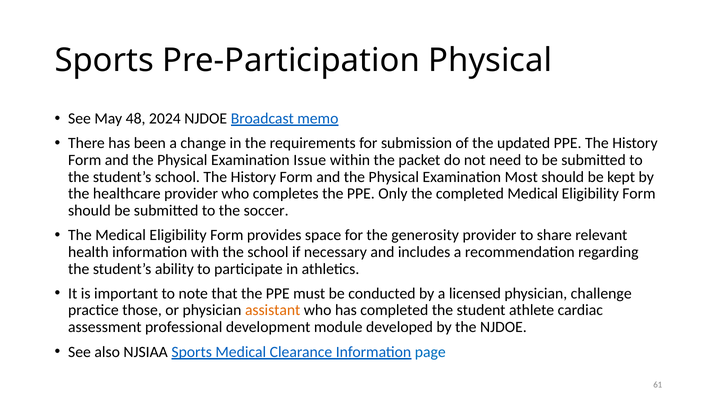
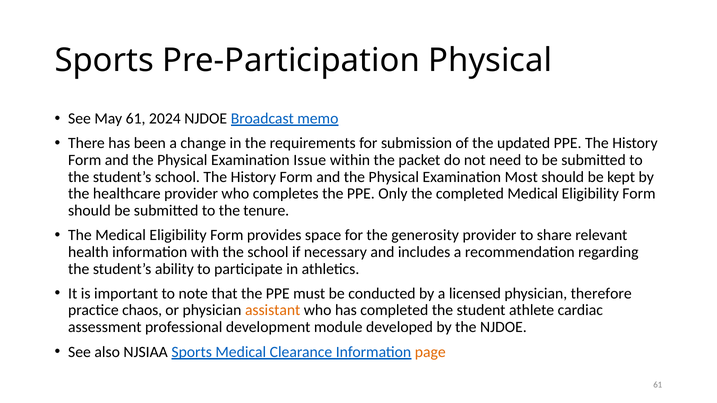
May 48: 48 -> 61 (136, 119)
soccer: soccer -> tenure (266, 211)
challenge: challenge -> therefore (601, 294)
those: those -> chaos (142, 311)
page colour: blue -> orange (430, 352)
